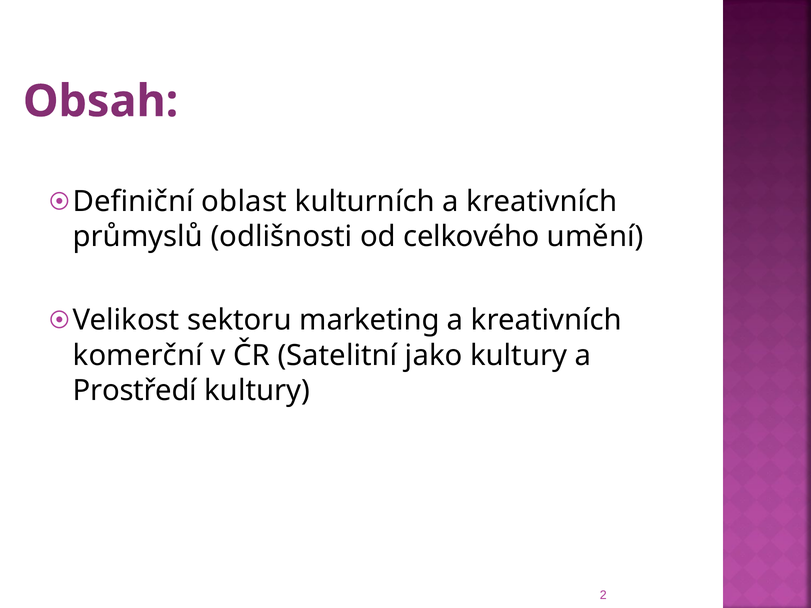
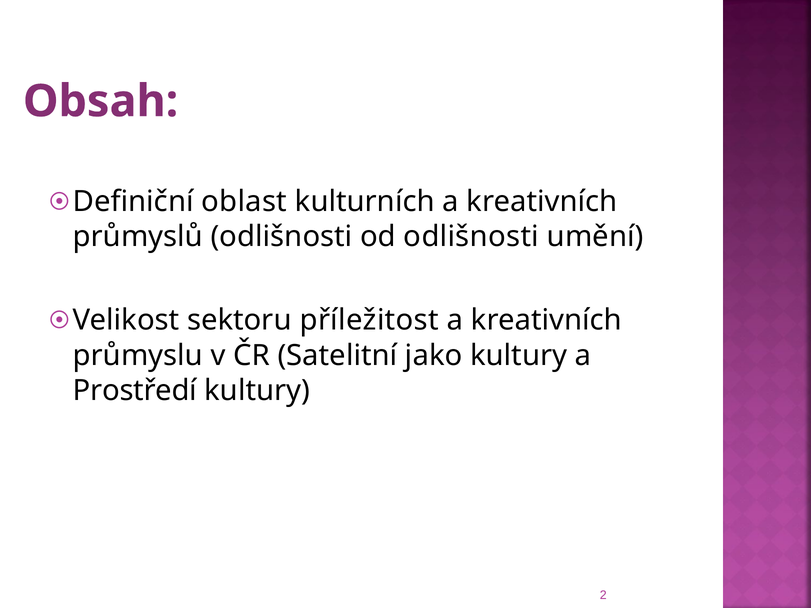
od celkového: celkového -> odlišnosti (471, 237)
marketing: marketing -> příležitost (369, 320)
komerční: komerční -> průmyslu (138, 356)
